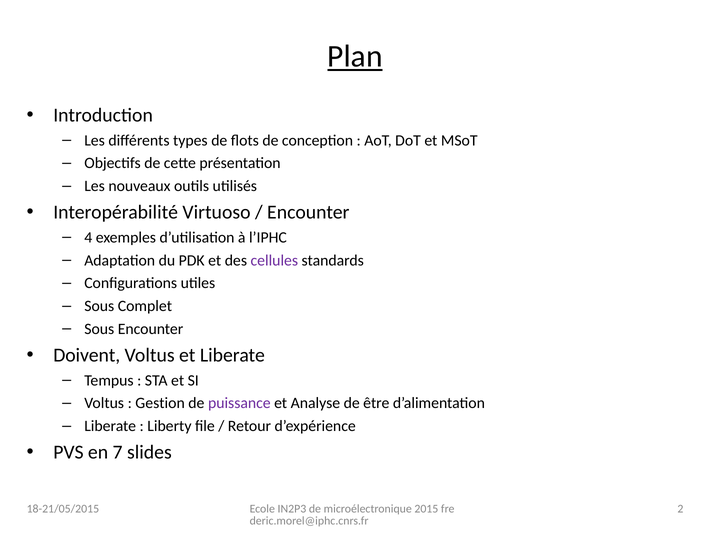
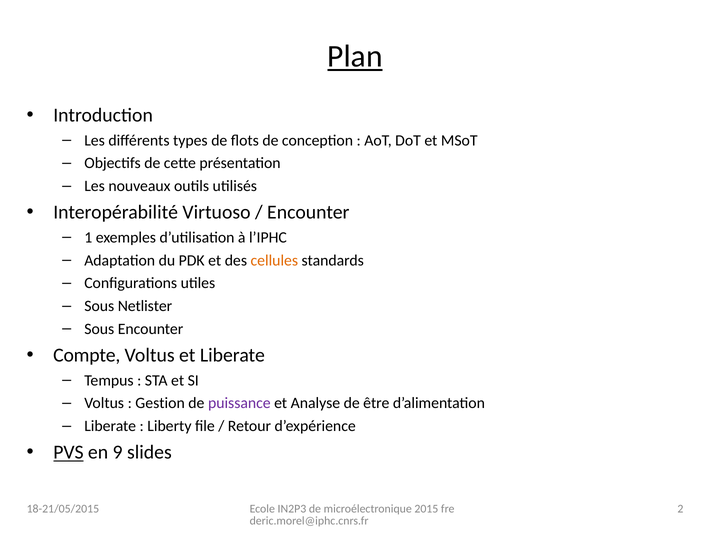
4: 4 -> 1 (88, 237)
cellules colour: purple -> orange (274, 260)
Complet: Complet -> Netlister (145, 306)
Doivent: Doivent -> Compte (87, 355)
PVS underline: none -> present (68, 452)
7: 7 -> 9 (118, 452)
